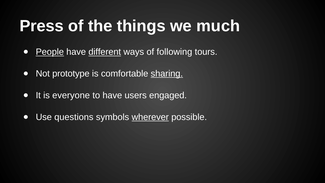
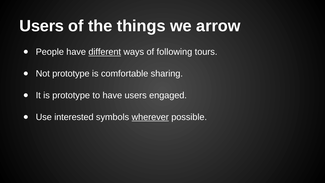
Press: Press -> Users (42, 26)
much: much -> arrow (218, 26)
People underline: present -> none (50, 52)
sharing underline: present -> none (167, 74)
is everyone: everyone -> prototype (71, 95)
questions: questions -> interested (74, 117)
